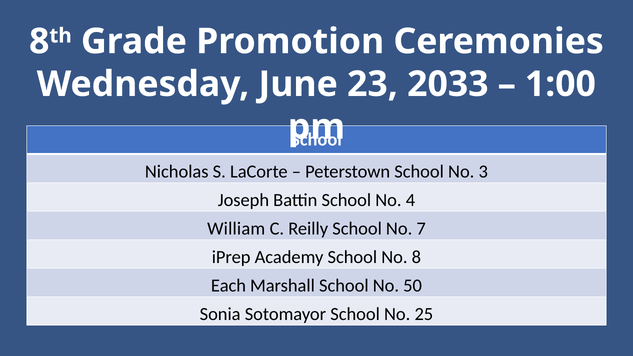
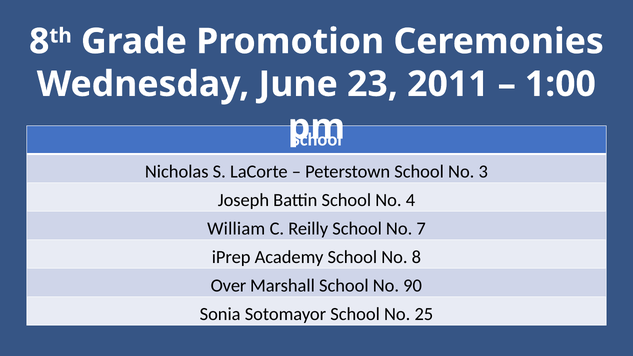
2033: 2033 -> 2011 (448, 84)
Each: Each -> Over (228, 286)
50: 50 -> 90 (413, 286)
